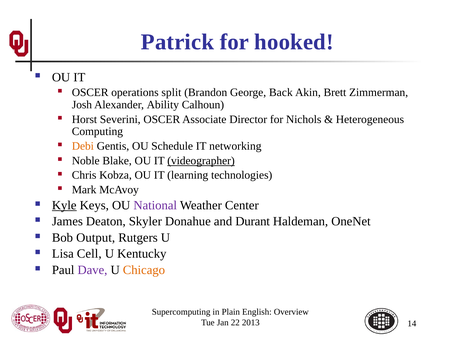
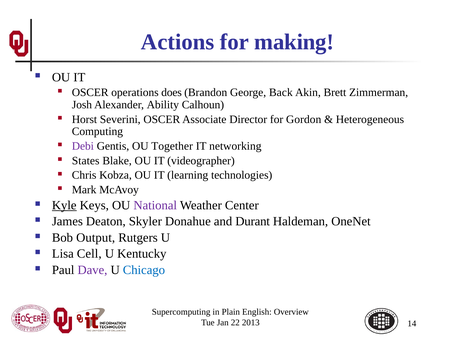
Patrick: Patrick -> Actions (178, 42)
hooked: hooked -> making (294, 42)
split: split -> does (172, 93)
Nichols: Nichols -> Gordon (304, 119)
Debi colour: orange -> purple (83, 146)
Schedule: Schedule -> Together (172, 146)
Noble: Noble -> States (86, 161)
videographer underline: present -> none (201, 161)
Chicago colour: orange -> blue (144, 270)
